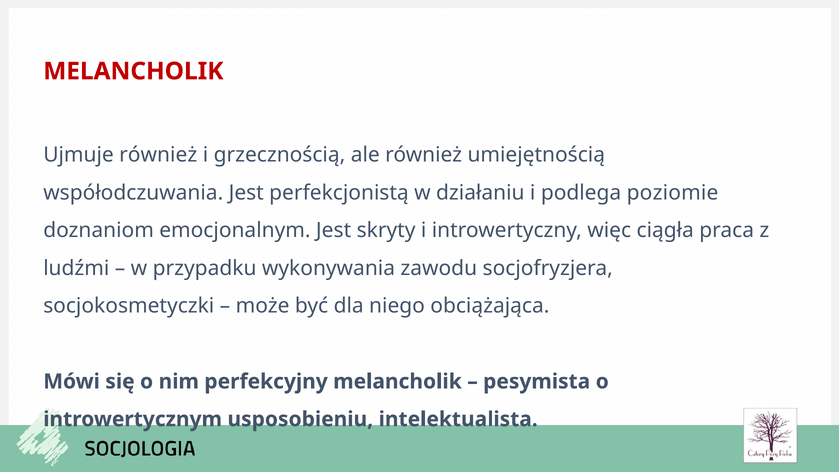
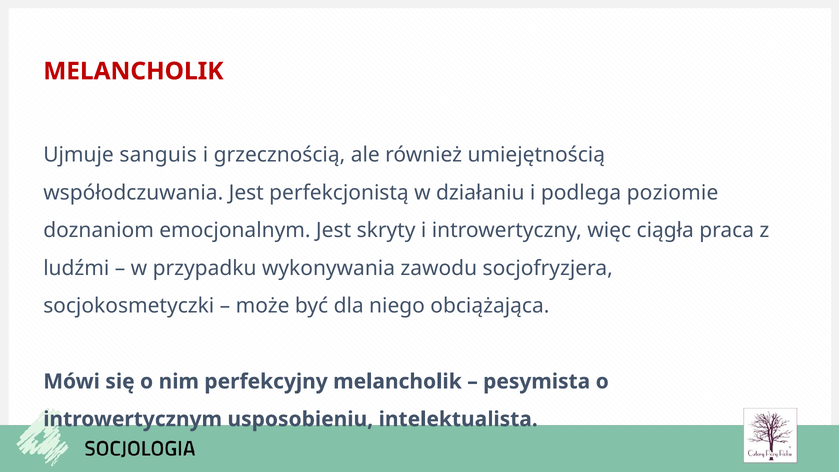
Ujmuje również: również -> sanguis (158, 155)
